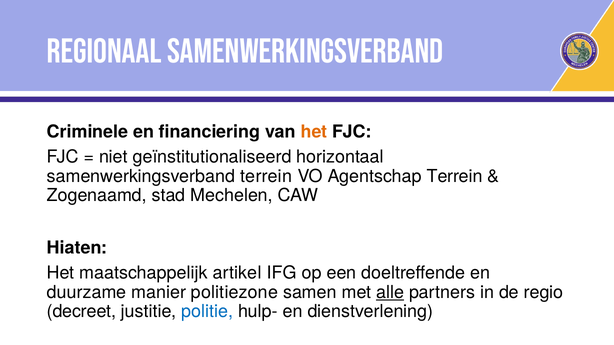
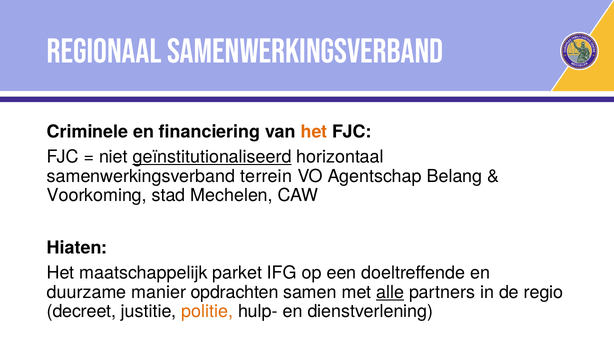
geïnstitutionaliseerd underline: none -> present (212, 157)
Agentschap Terrein: Terrein -> Belang (455, 176)
Zogenaamd: Zogenaamd -> Voorkoming (97, 196)
artikel: artikel -> parket (237, 273)
politiezone: politiezone -> opdrachten (235, 293)
politie colour: blue -> orange (207, 312)
